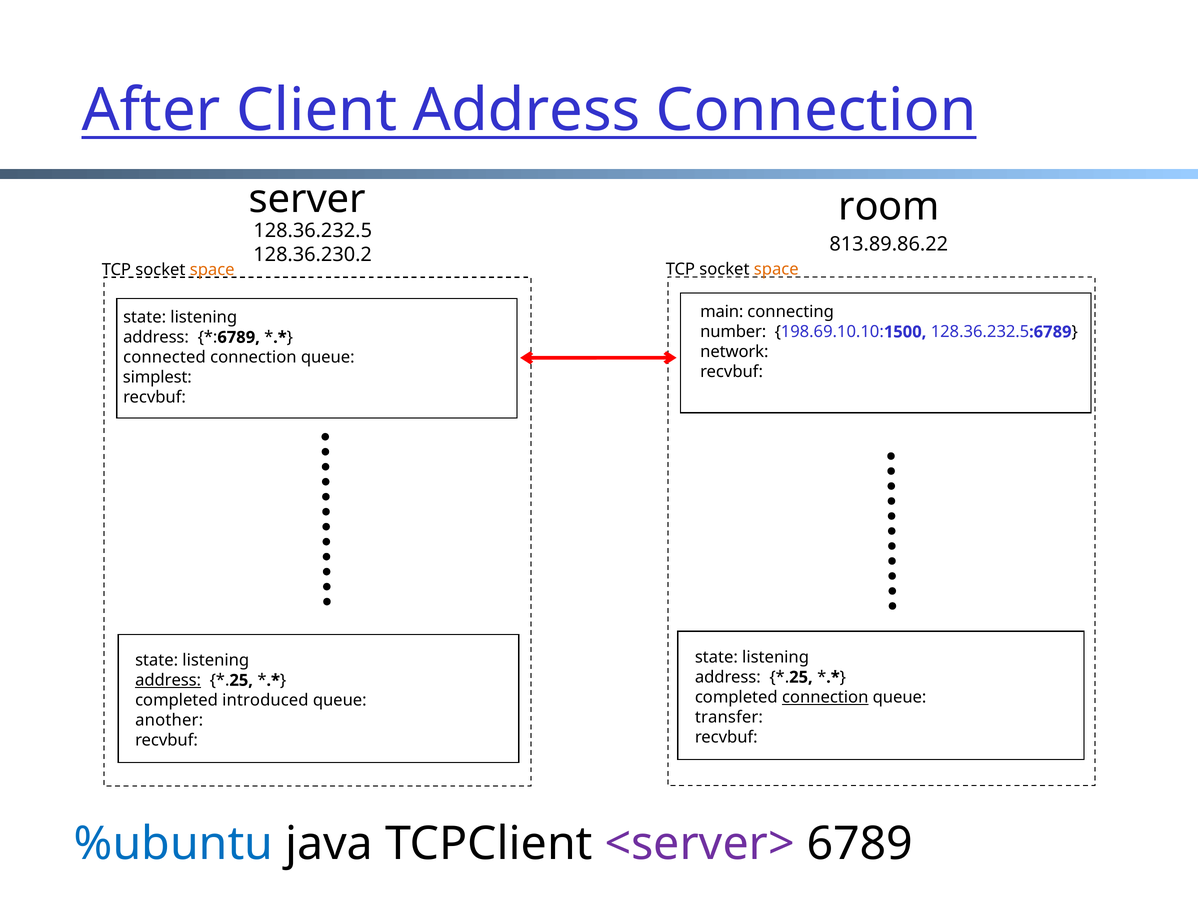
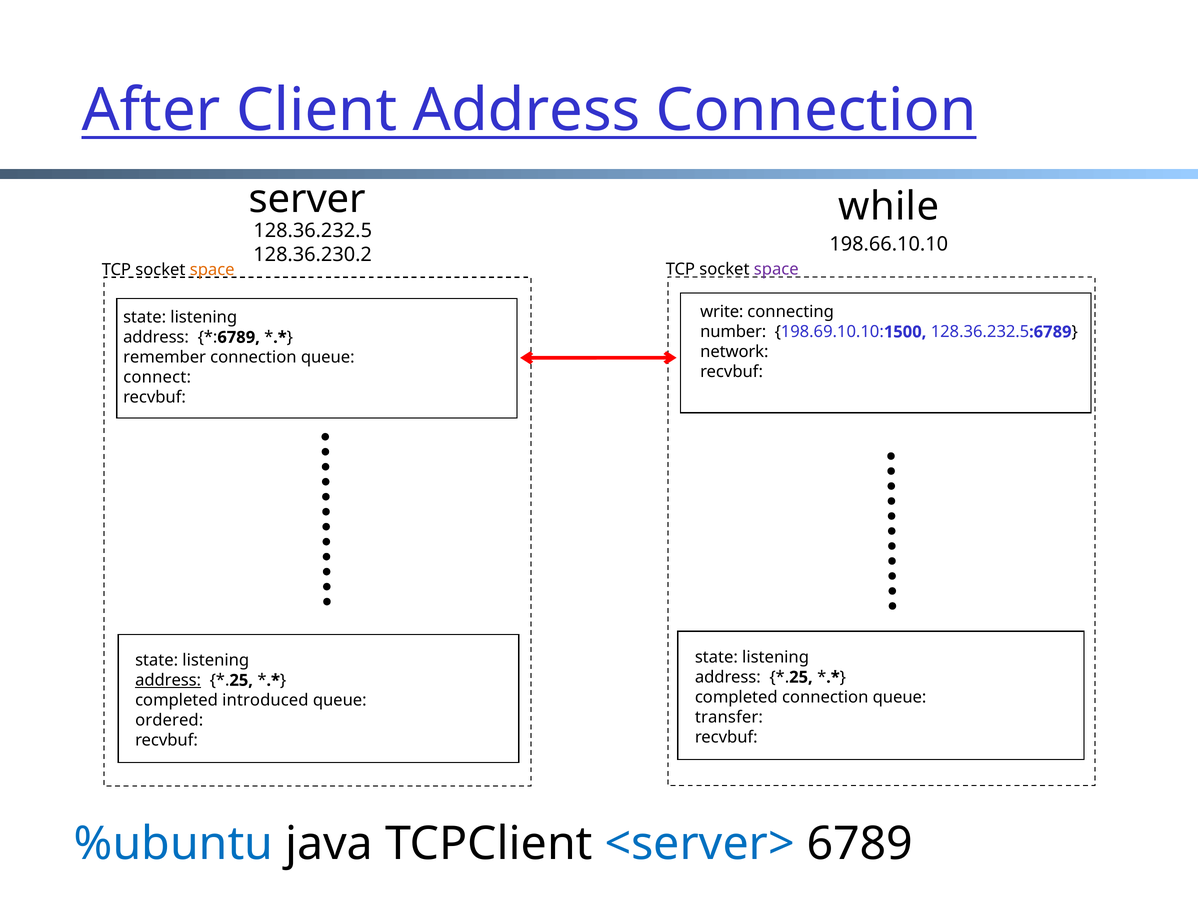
room: room -> while (889, 207)
813.89.86.22: 813.89.86.22 -> 198.66.10.10 (889, 244)
space colour: orange -> purple (776, 269)
main: main -> write (722, 312)
connected: connected -> remember (165, 358)
simplest: simplest -> connect (157, 378)
connection underline: present -> none (825, 698)
another: another -> ordered (169, 721)
<server> colour: purple -> blue (700, 844)
